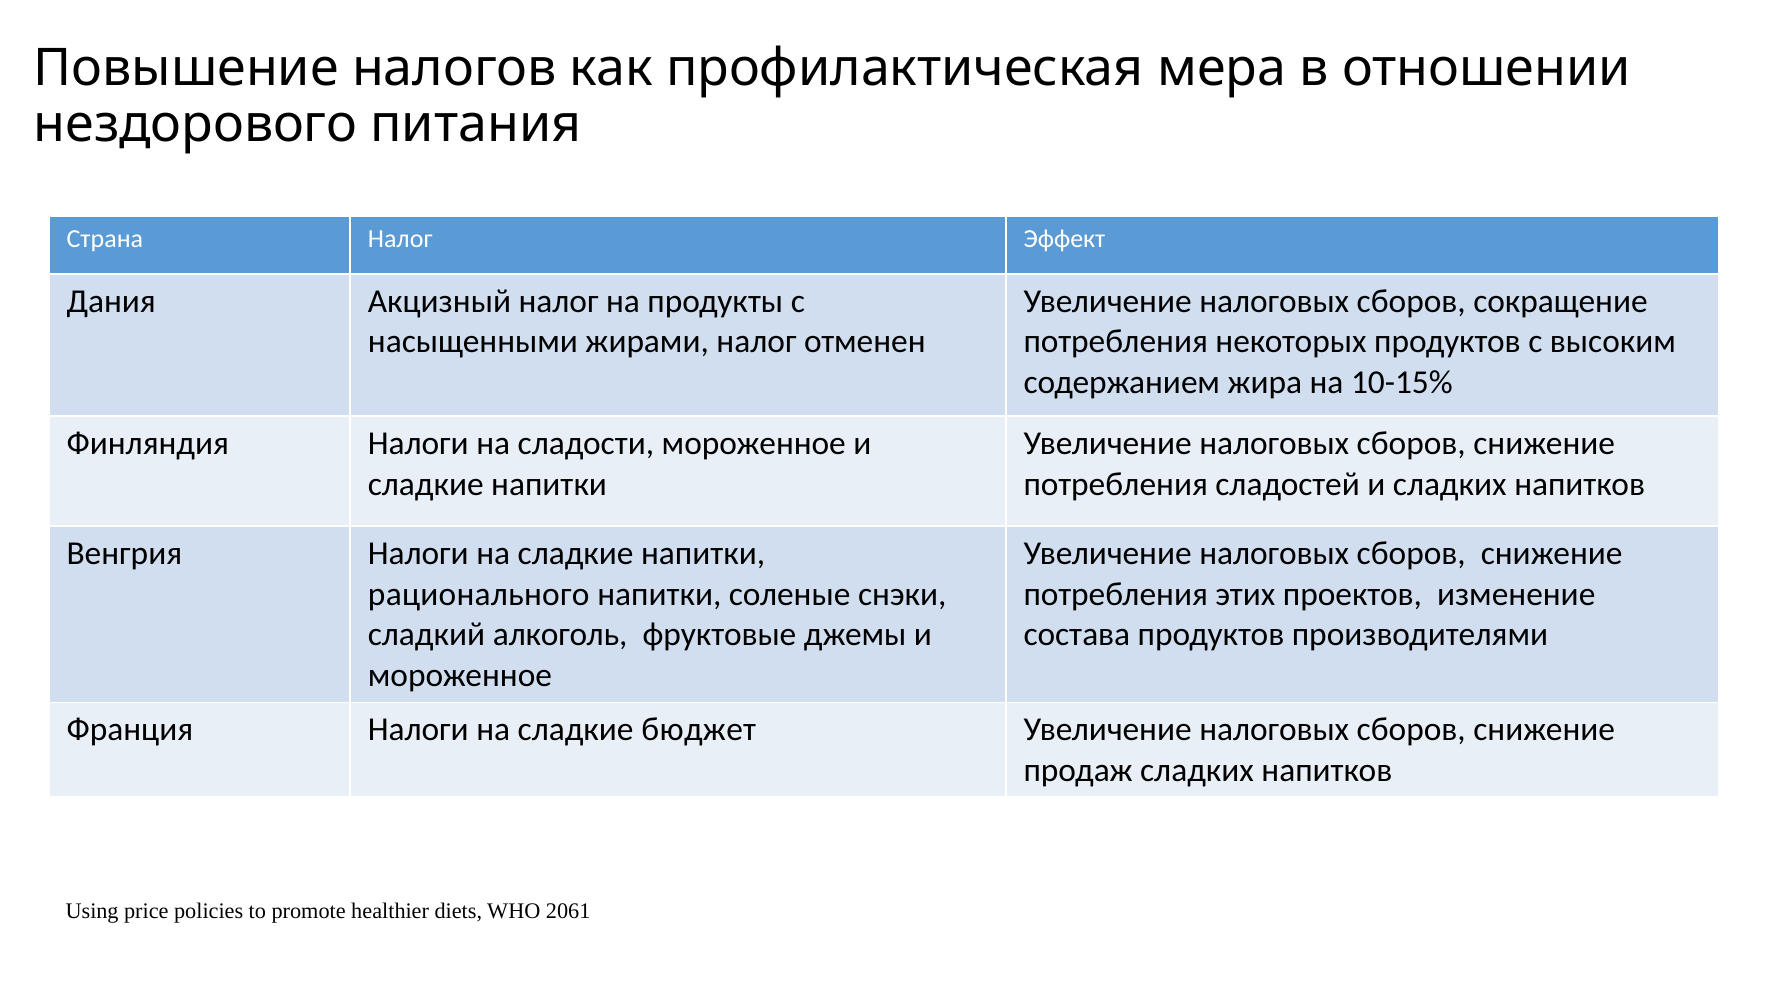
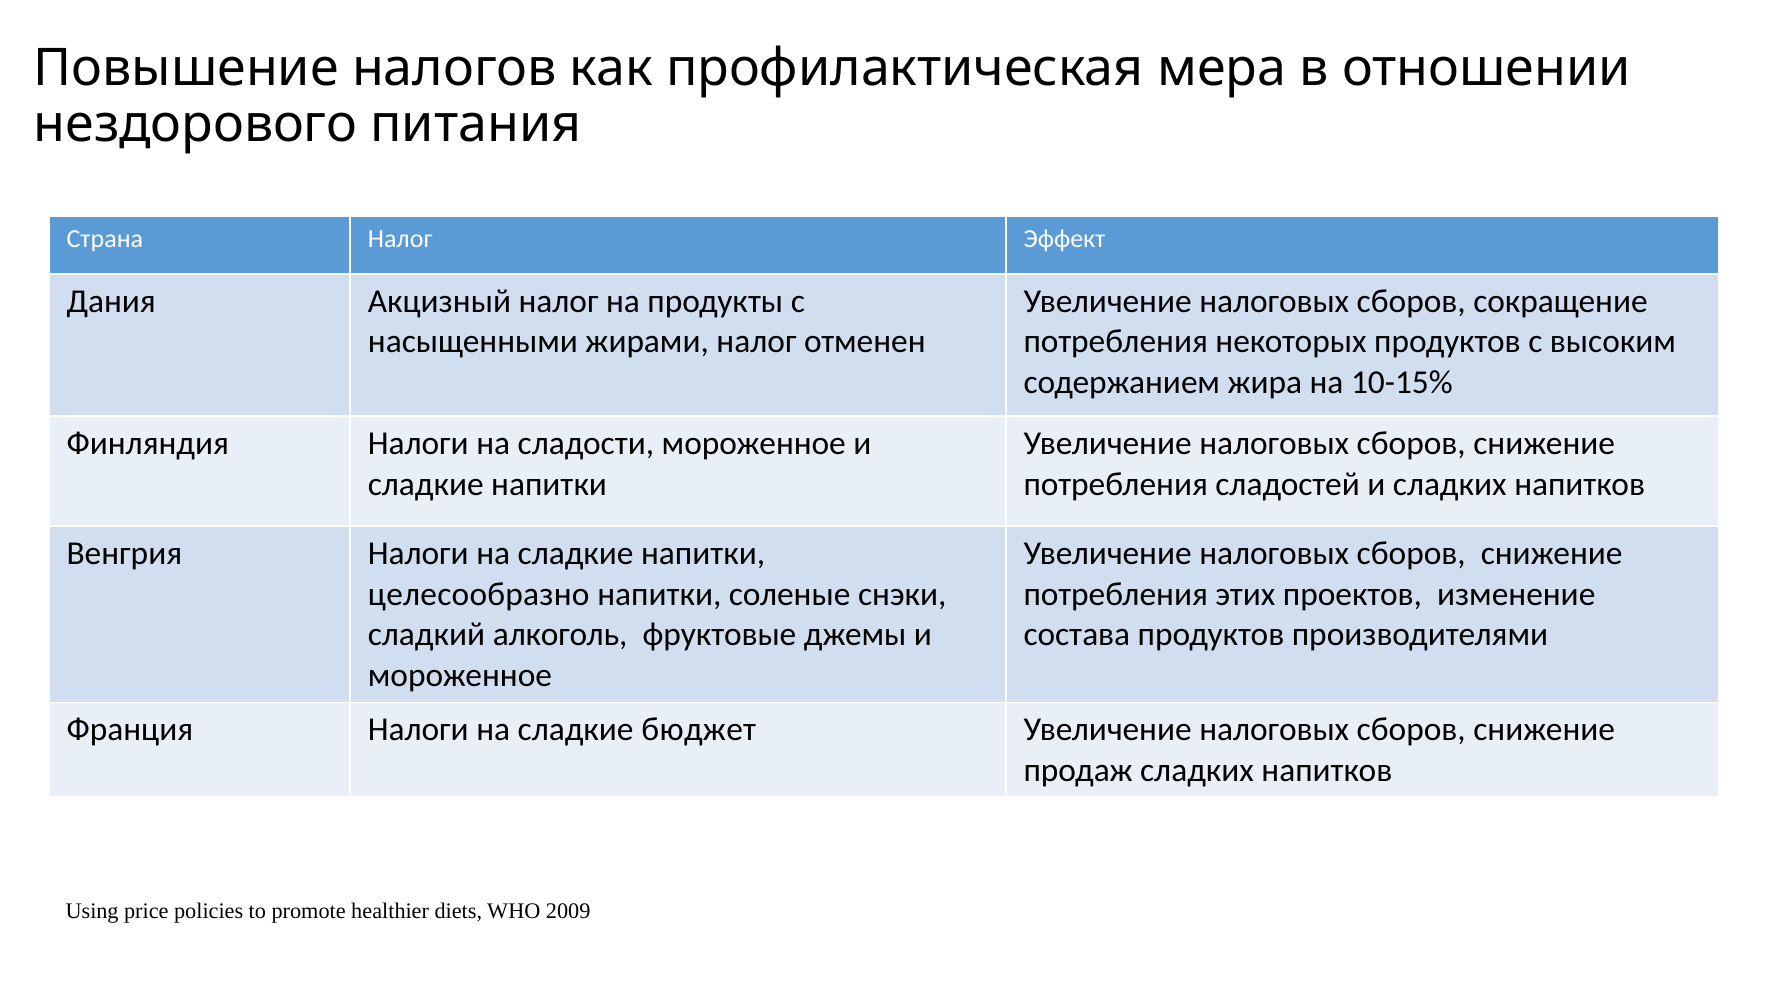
рационального: рационального -> целесообразно (479, 594)
2061: 2061 -> 2009 (568, 912)
